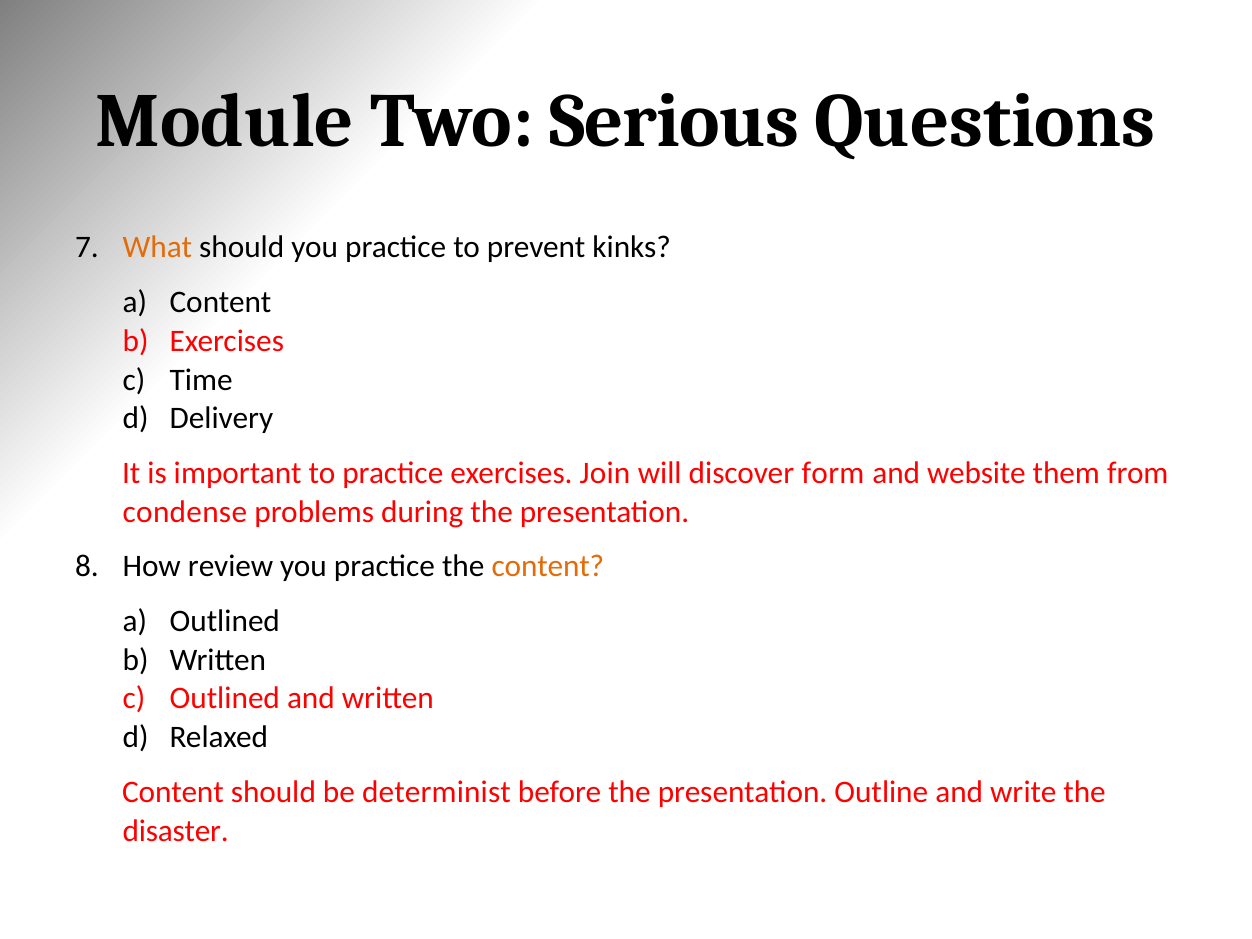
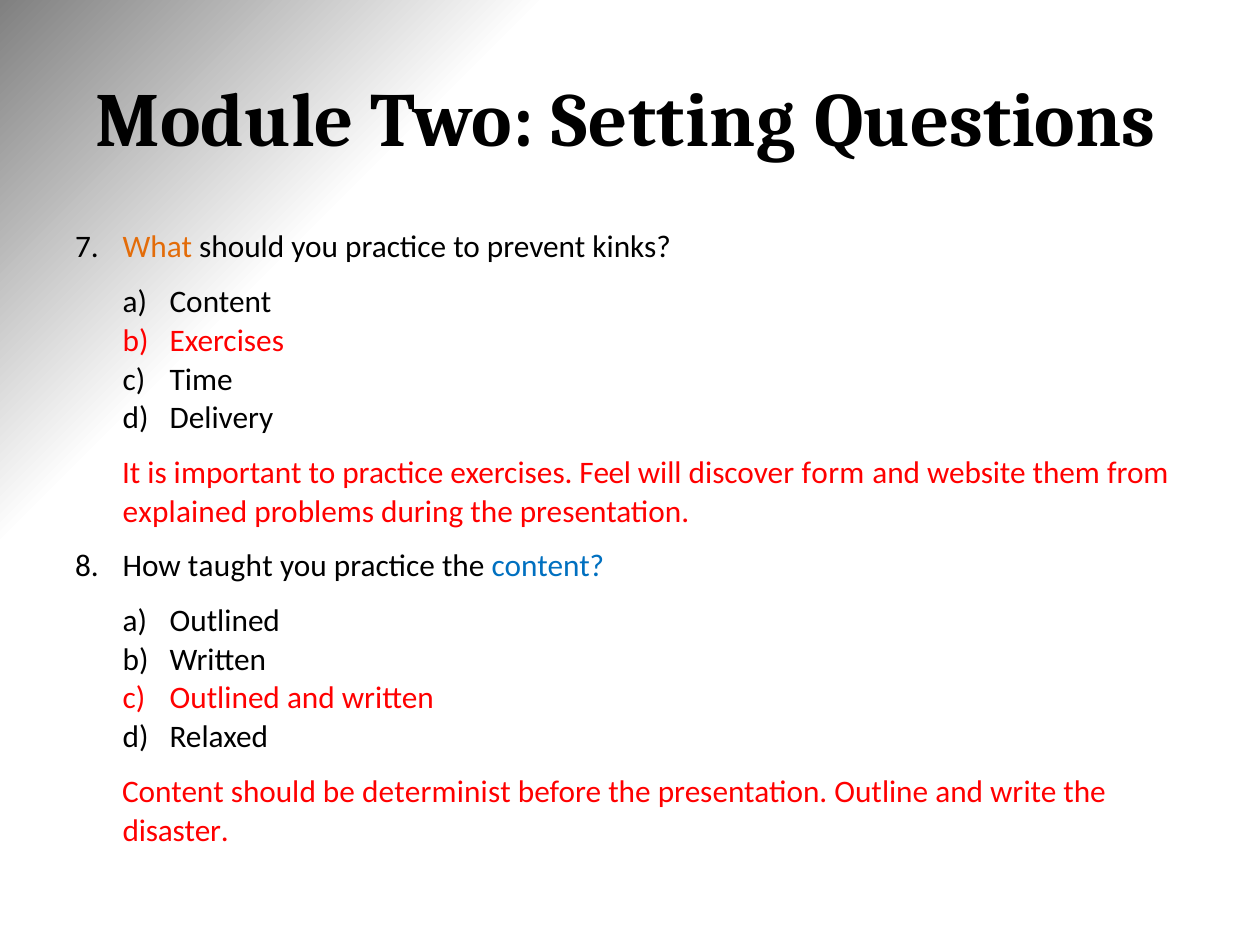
Serious: Serious -> Setting (673, 121)
Join: Join -> Feel (605, 473)
condense: condense -> explained (185, 512)
review: review -> taught (230, 566)
content colour: orange -> blue (548, 566)
